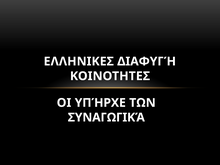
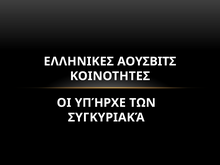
ΔΙΑΦΥΓΉ: ΔΙΑΦΥΓΉ -> ΑΟΥΣΒΙΤΣ (147, 61)
ΣΥΝΑΓΩΓΙΚΆ: ΣΥΝΑΓΩΓΙΚΆ -> ΣΥΓΚΥΡΙΑΚΆ (106, 117)
